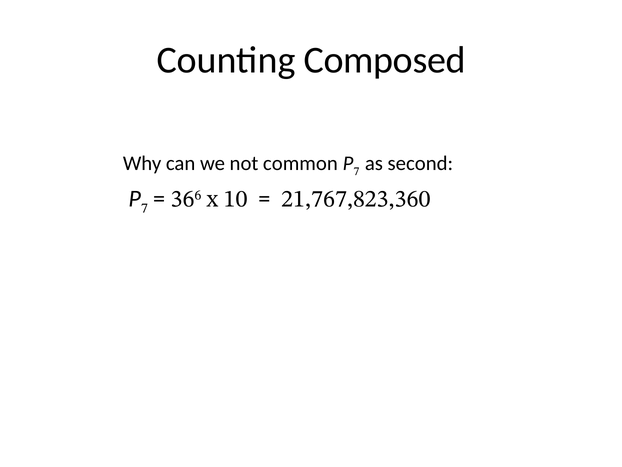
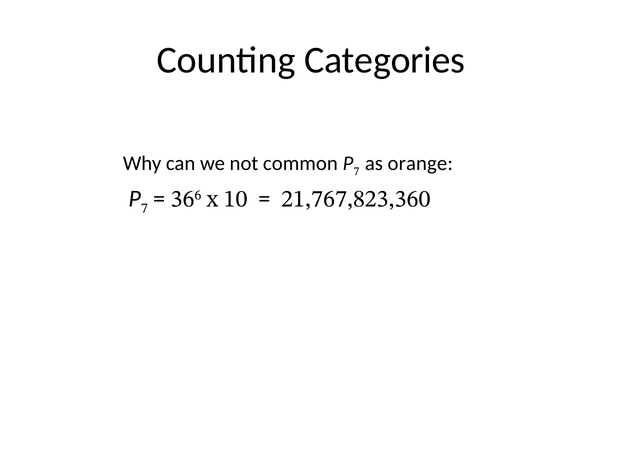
Composed: Composed -> Categories (385, 60)
second: second -> orange (420, 163)
